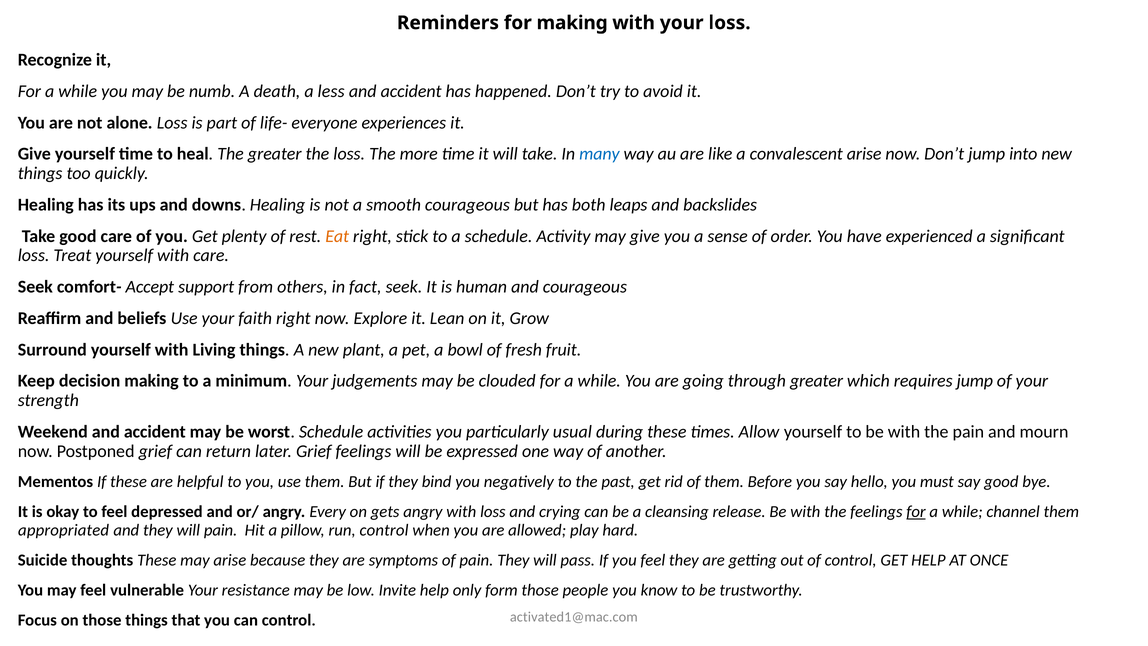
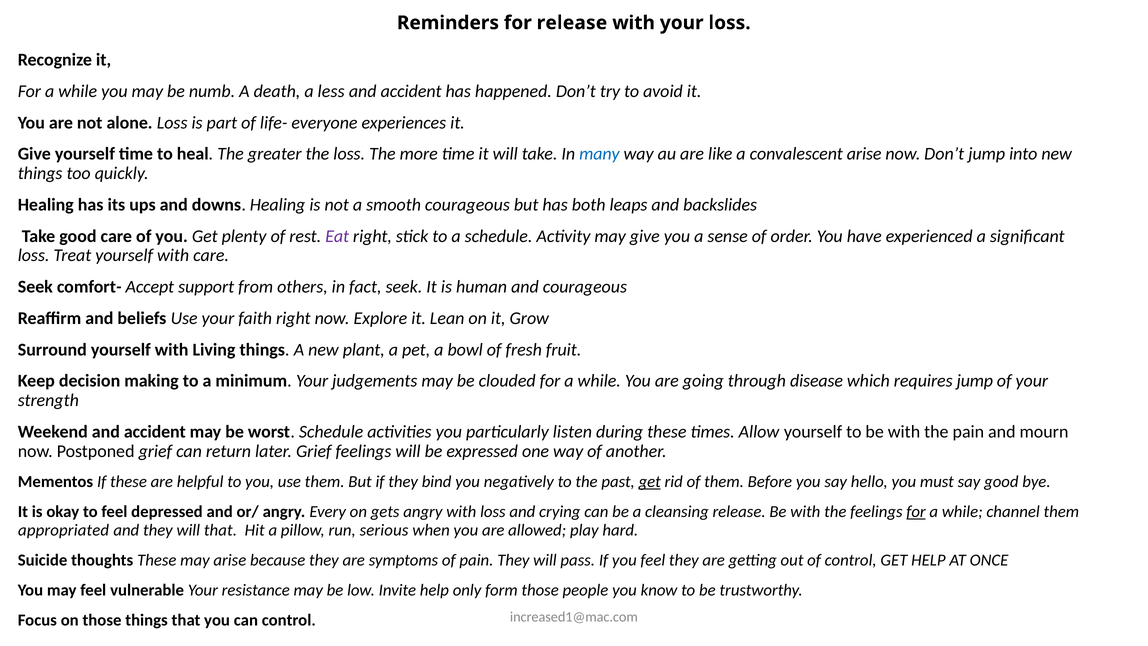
for making: making -> release (572, 23)
Eat colour: orange -> purple (337, 236)
through greater: greater -> disease (817, 381)
usual: usual -> listen (572, 432)
get underline: none -> present (650, 482)
will pain: pain -> that (220, 530)
run control: control -> serious (384, 530)
activated1@mac.com: activated1@mac.com -> increased1@mac.com (574, 617)
